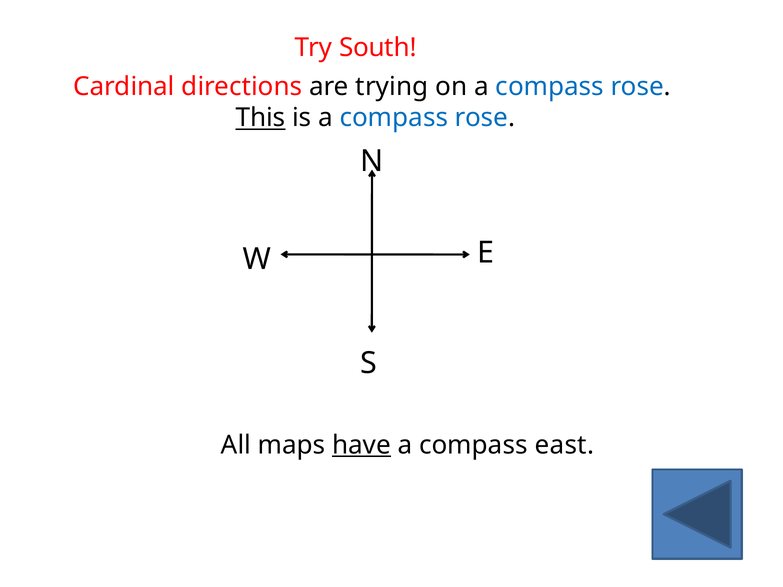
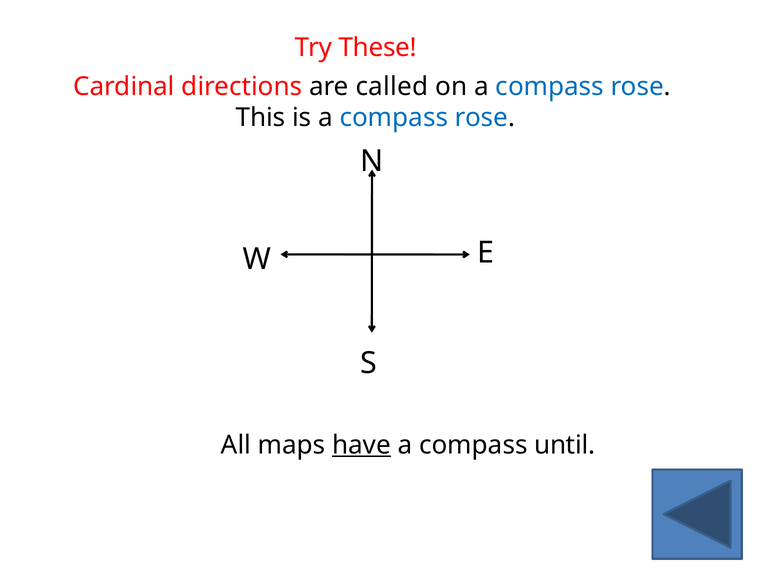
South: South -> These (378, 47)
trying: trying -> called (392, 87)
This underline: present -> none (261, 118)
east: east -> until (565, 445)
